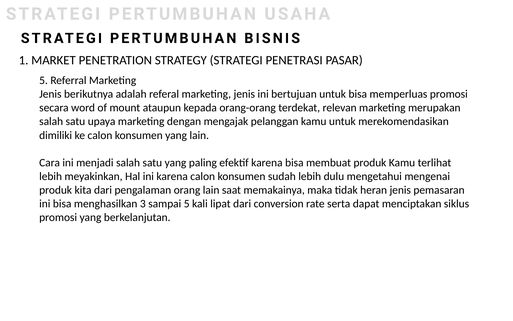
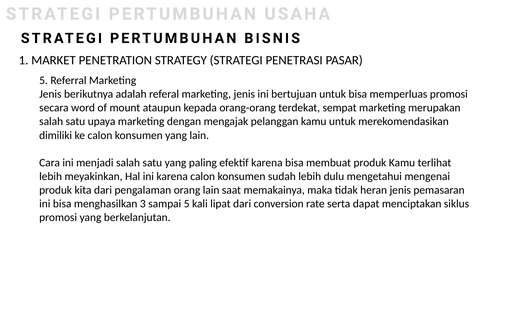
relevan: relevan -> sempat (340, 108)
